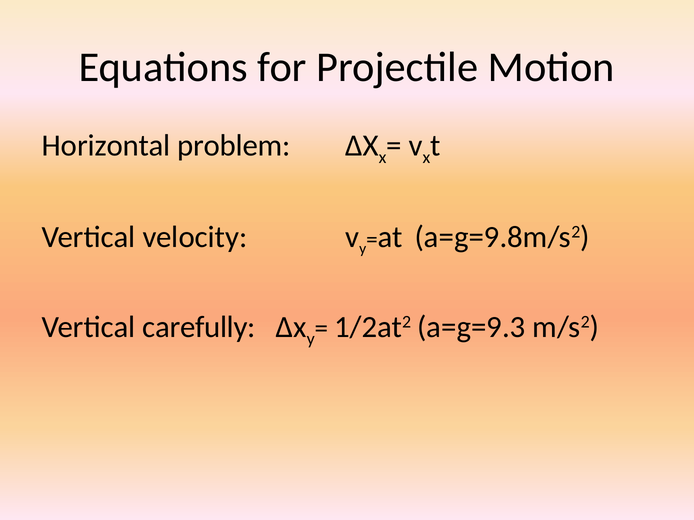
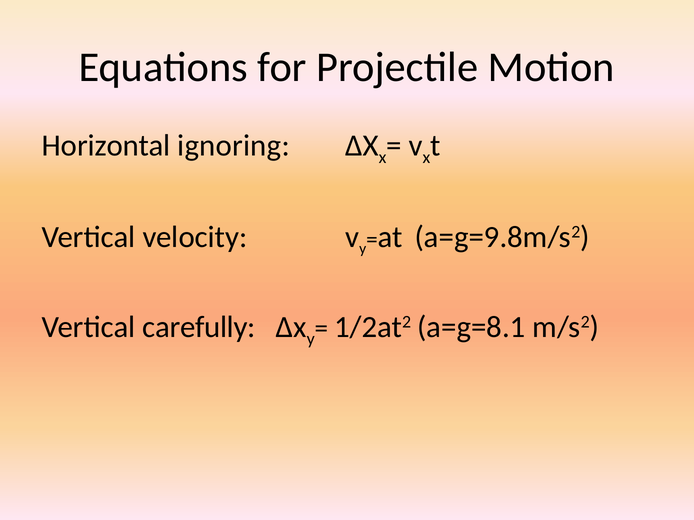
problem: problem -> ignoring (234, 146)
a=g=9.3: a=g=9.3 -> a=g=8.1 (471, 327)
